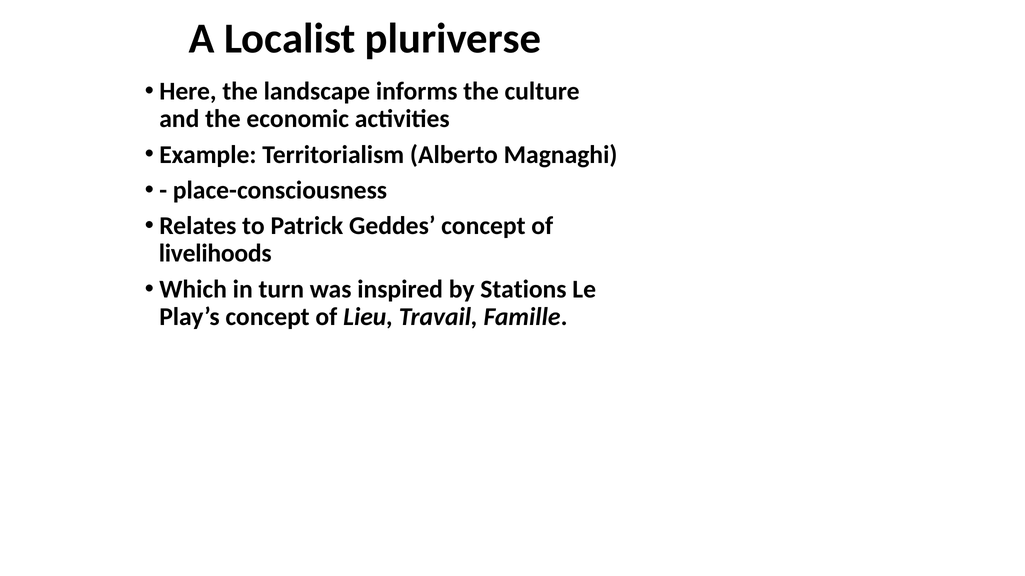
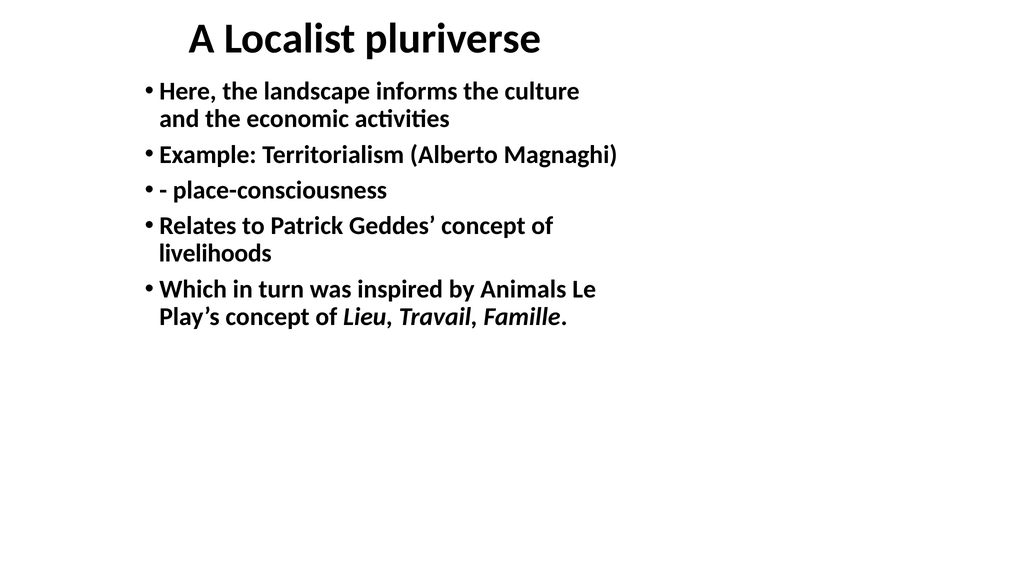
Stations: Stations -> Animals (523, 289)
